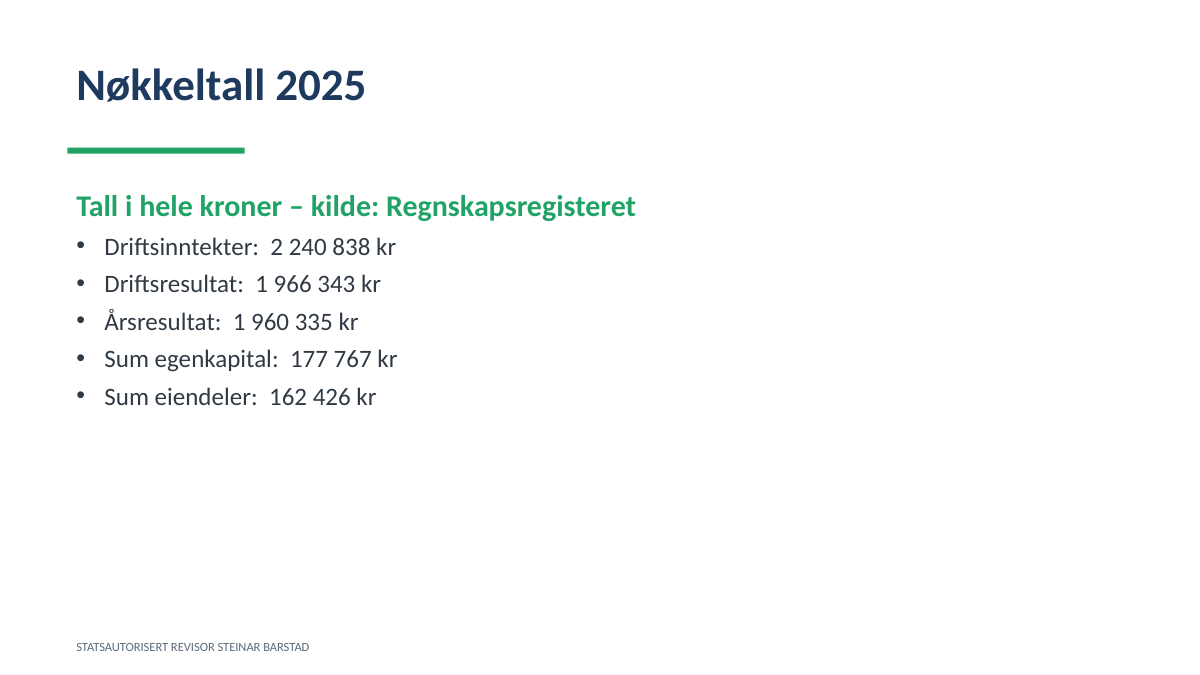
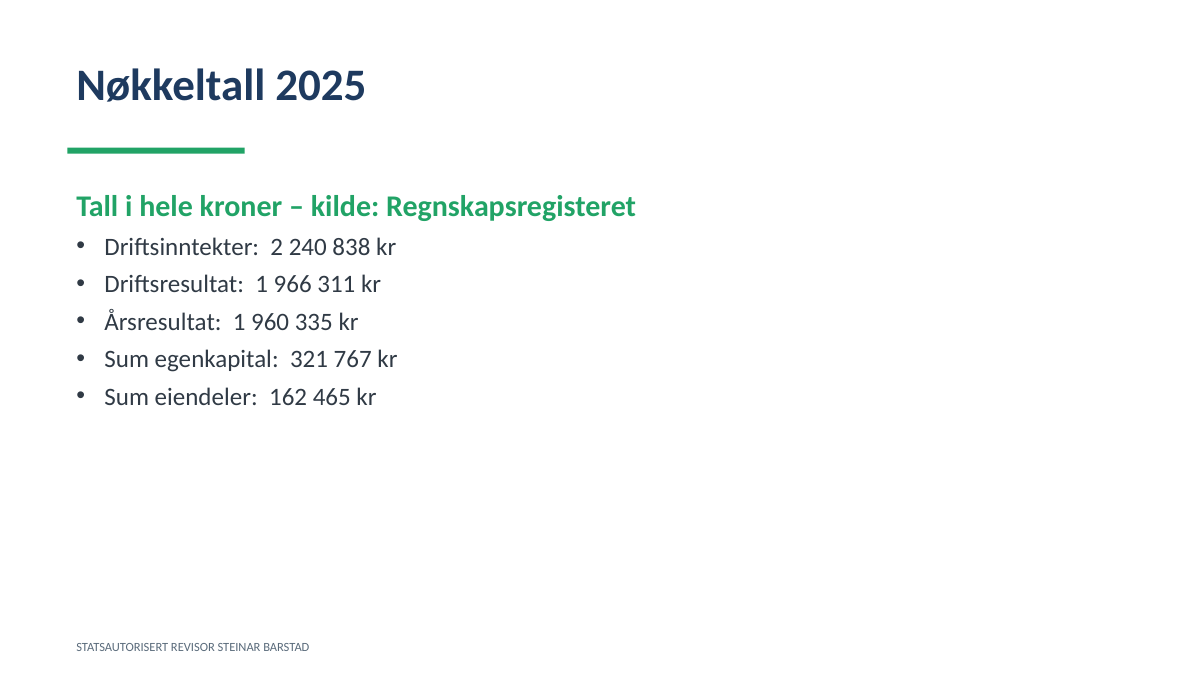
343: 343 -> 311 (336, 284)
177: 177 -> 321 (309, 359)
426: 426 -> 465 (332, 397)
